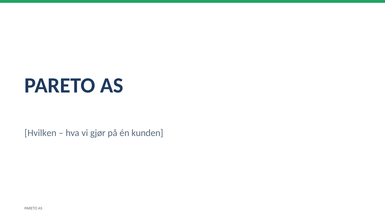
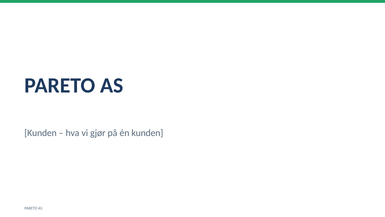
Hvilken: Hvilken -> Kunden (41, 133)
